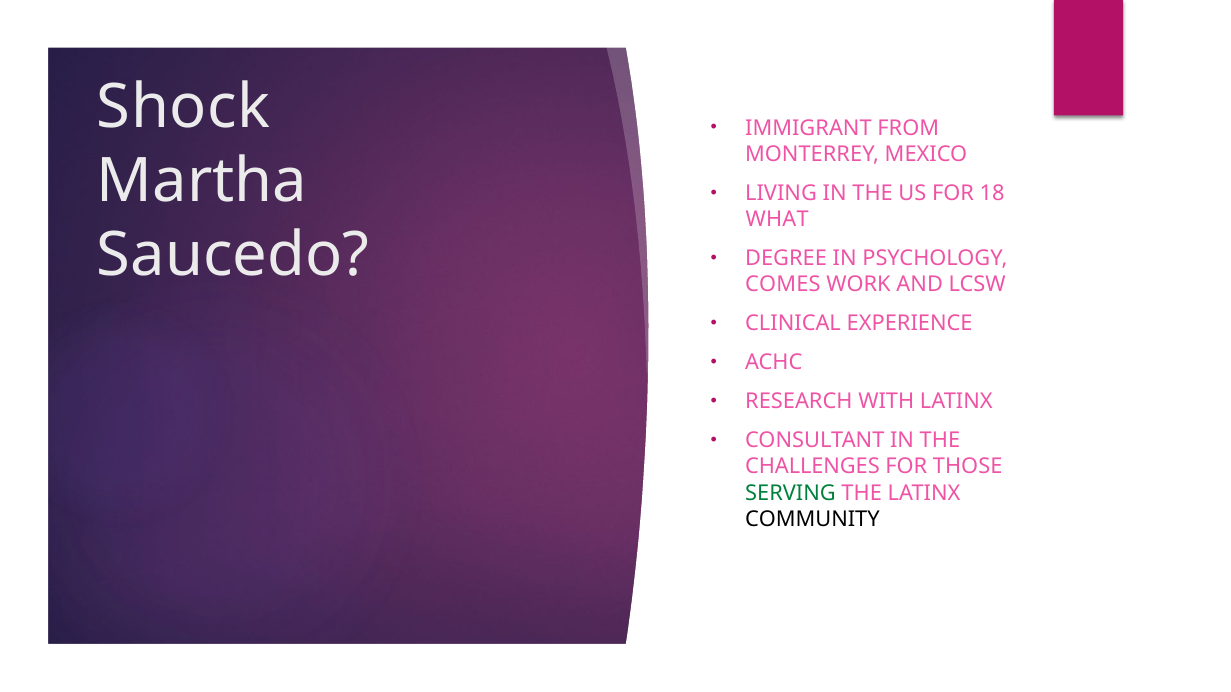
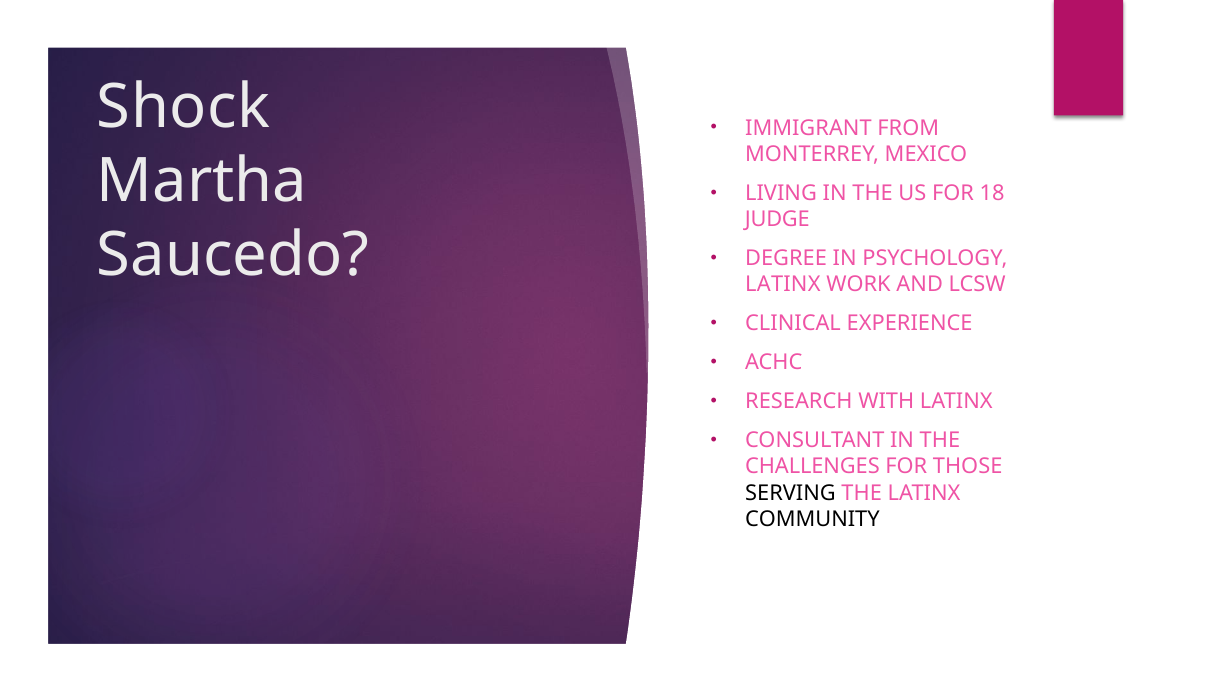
WHAT: WHAT -> JUDGE (777, 220)
COMES: COMES -> LATINX (783, 285)
SERVING colour: green -> black (791, 493)
